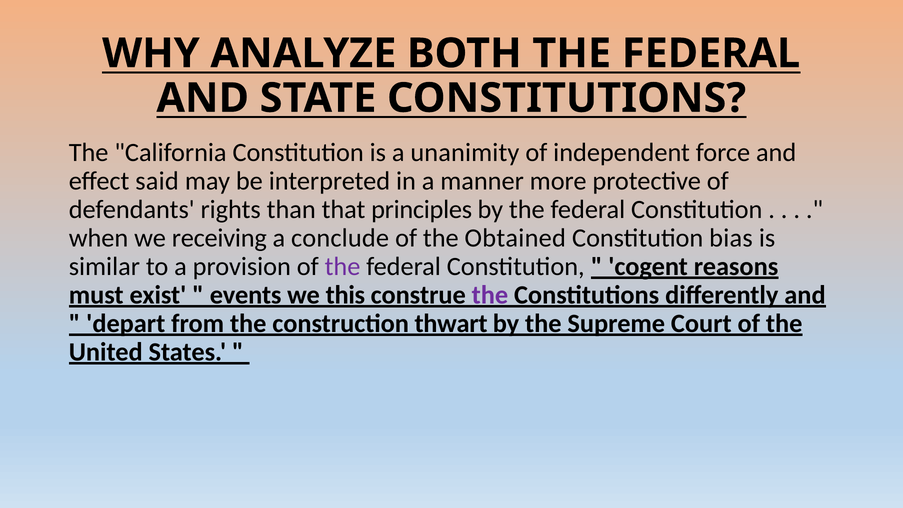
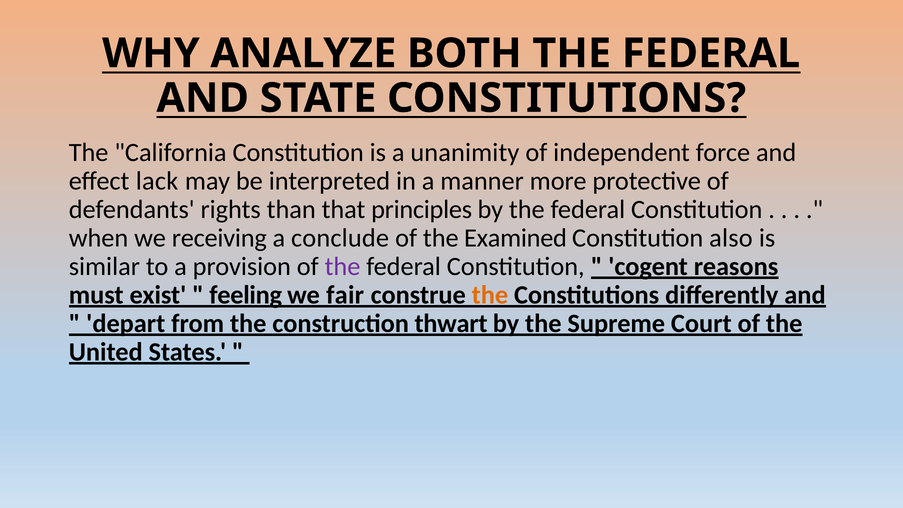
said: said -> lack (157, 181)
Obtained: Obtained -> Examined (516, 238)
bias: bias -> also (731, 238)
events: events -> feeling (246, 295)
this: this -> fair (345, 295)
the colour: purple -> orange (490, 295)
